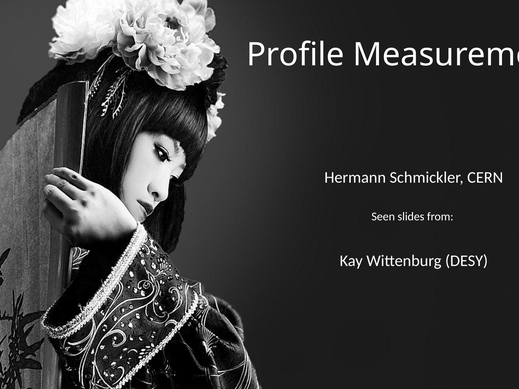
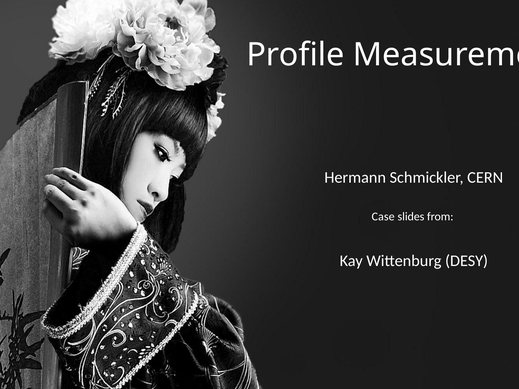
Seen: Seen -> Case (383, 217)
